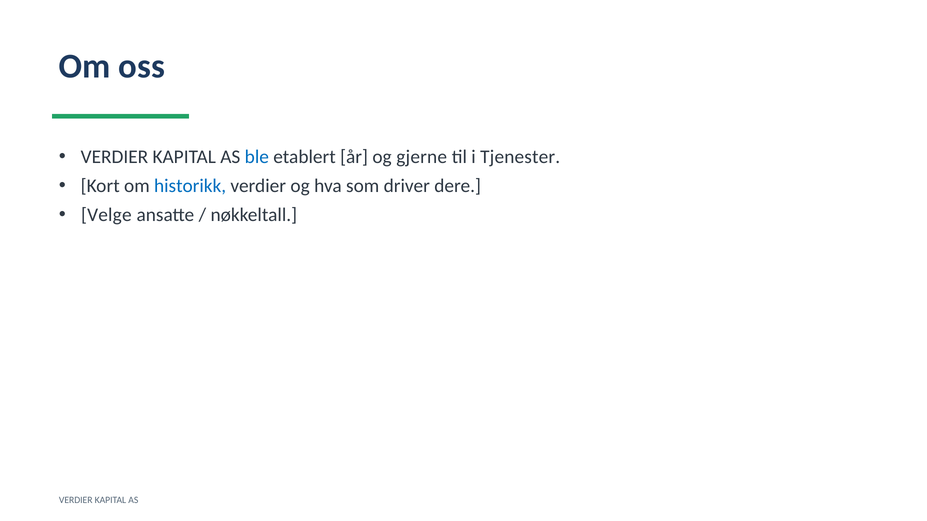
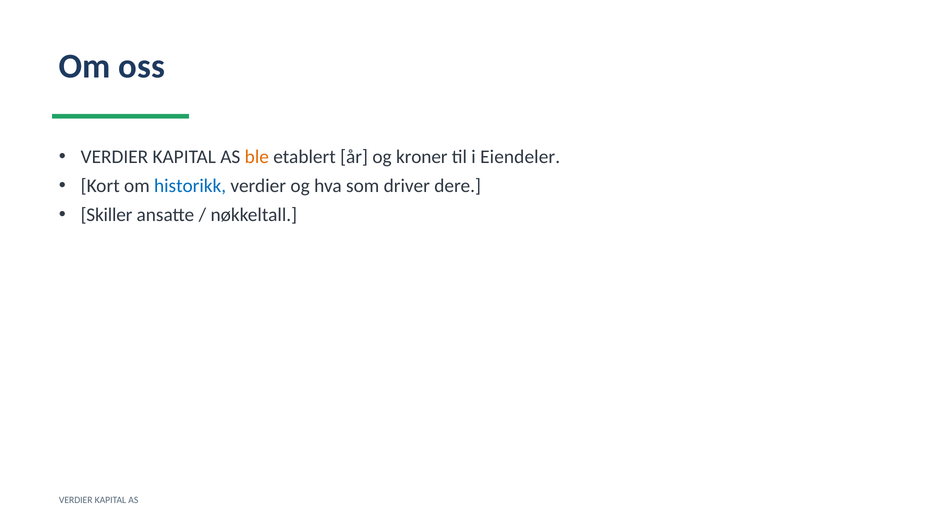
ble colour: blue -> orange (257, 157)
gjerne: gjerne -> kroner (422, 157)
Tjenester: Tjenester -> Eiendeler (520, 157)
Velge: Velge -> Skiller (107, 215)
